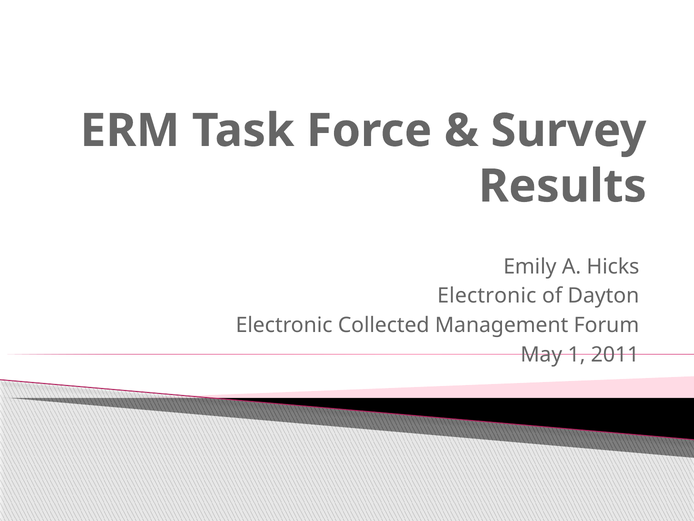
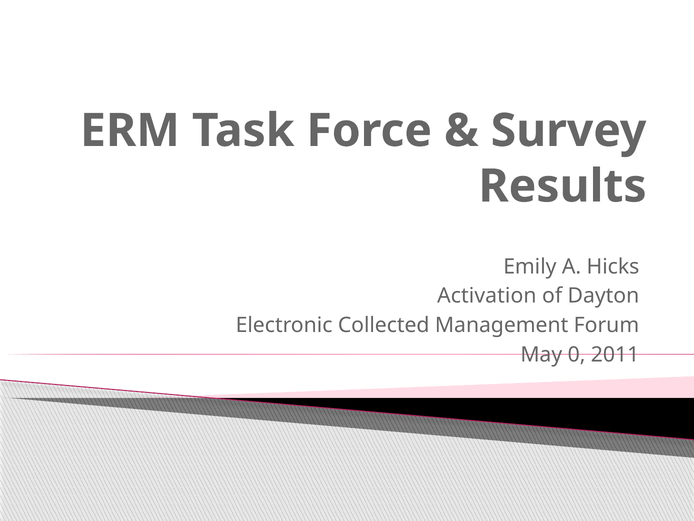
Electronic: Electronic -> Activation (487, 296)
1: 1 -> 0 (577, 354)
